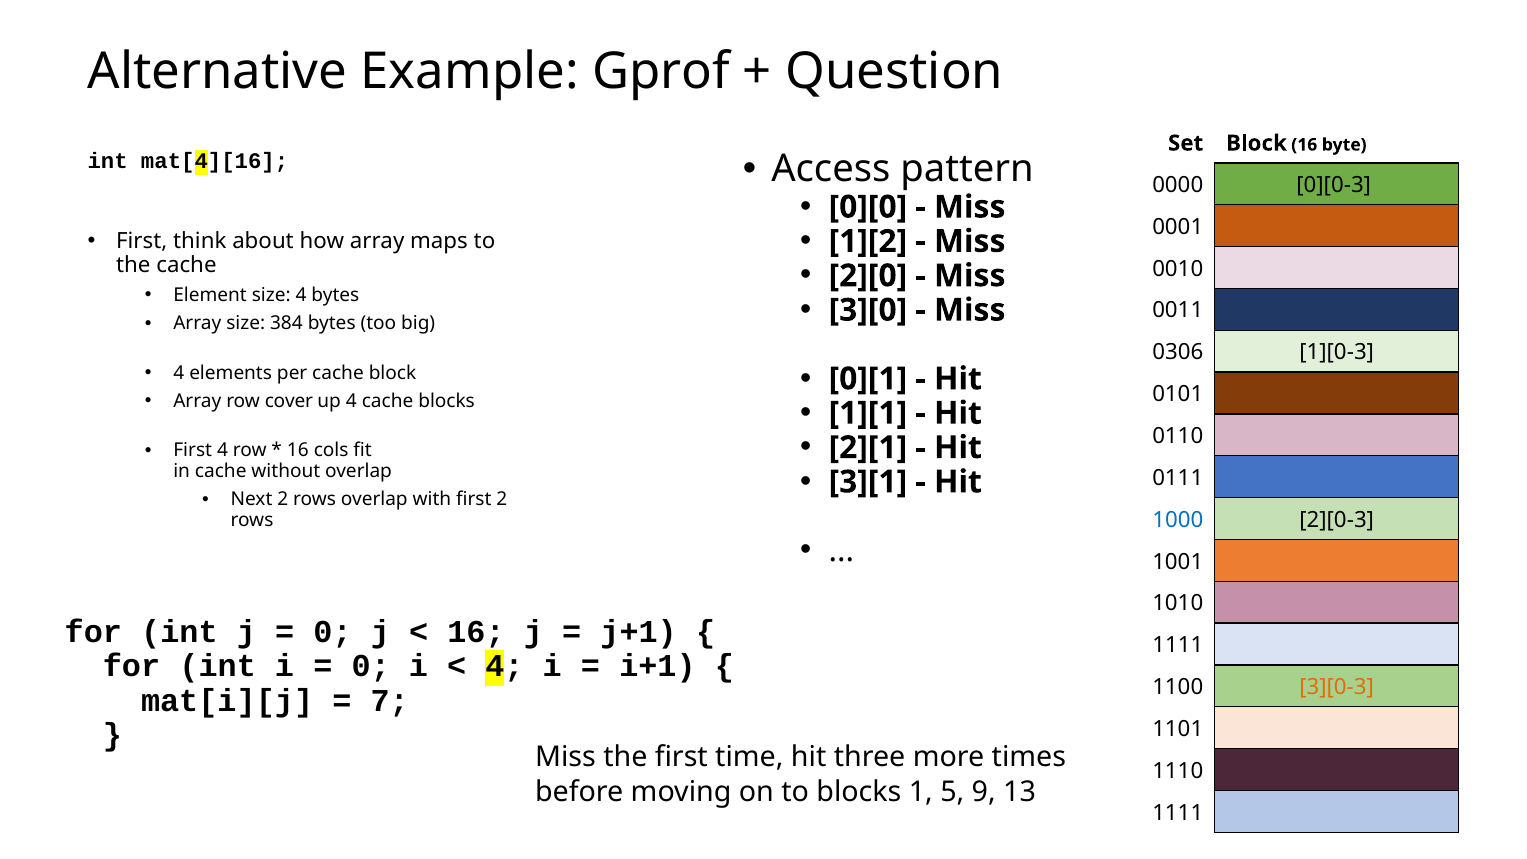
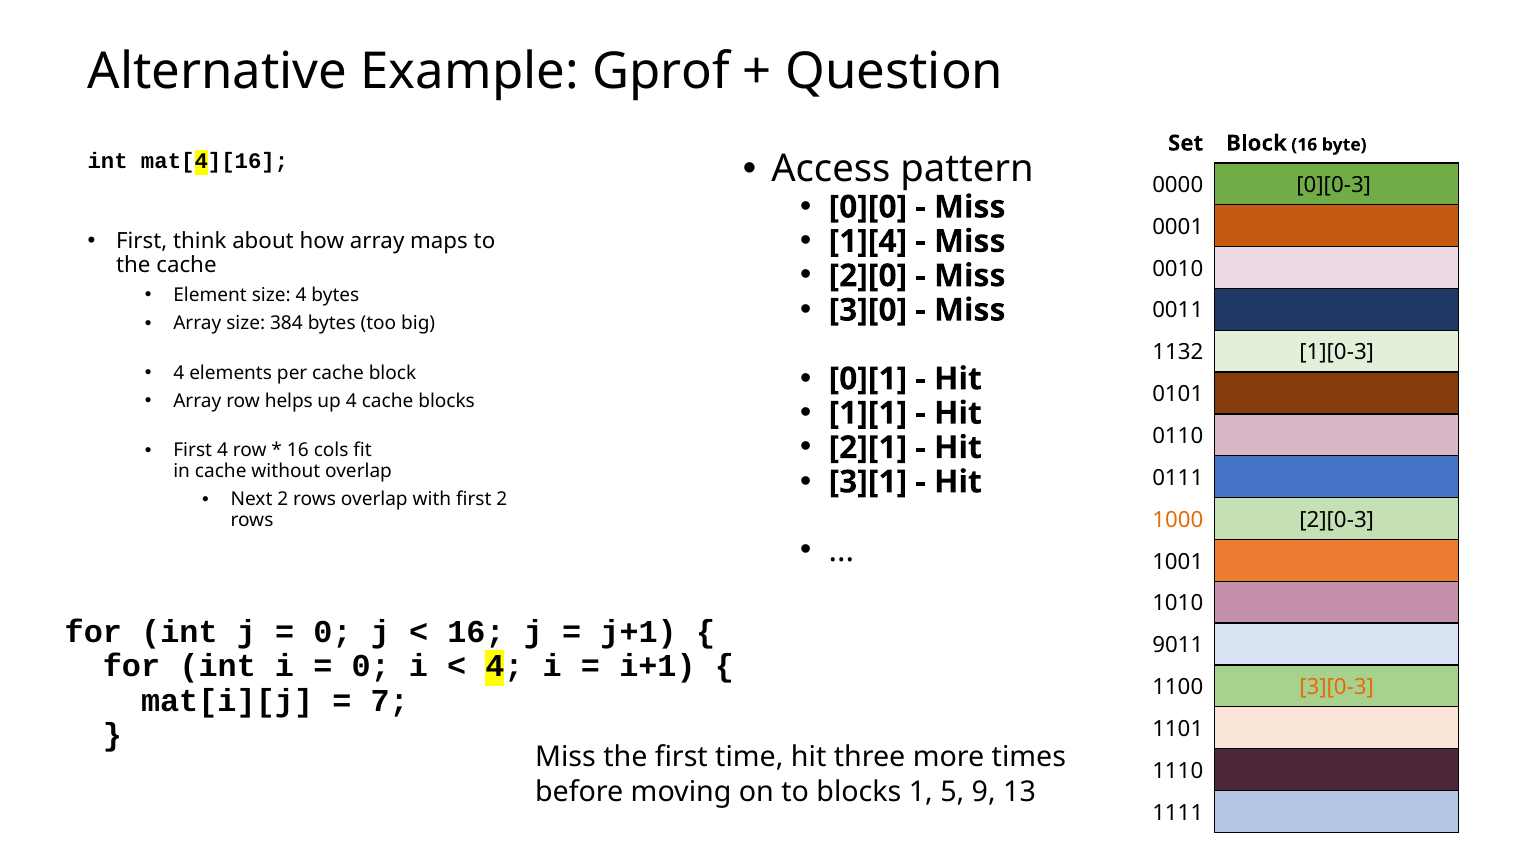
1][2: 1][2 -> 1][4 (868, 241)
0306: 0306 -> 1132 (1178, 352)
cover: cover -> helps (289, 401)
1000 colour: blue -> orange (1178, 520)
1111: 1111 -> 9011 (1178, 645)
